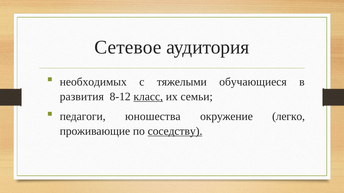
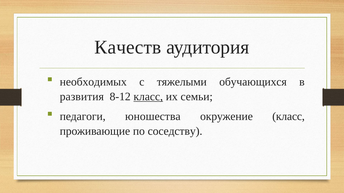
Сетевое: Сетевое -> Качеств (128, 47)
обучающиеся: обучающиеся -> обучающихся (253, 82)
окружение легко: легко -> класс (289, 117)
соседству underline: present -> none (175, 131)
